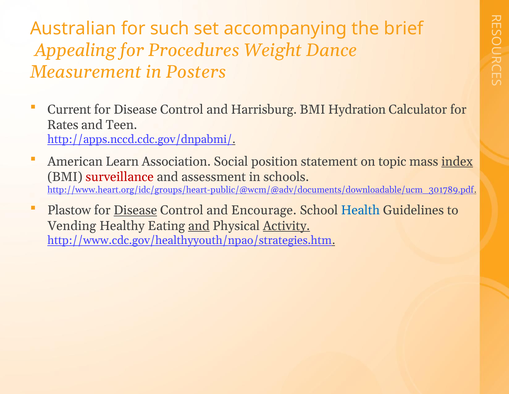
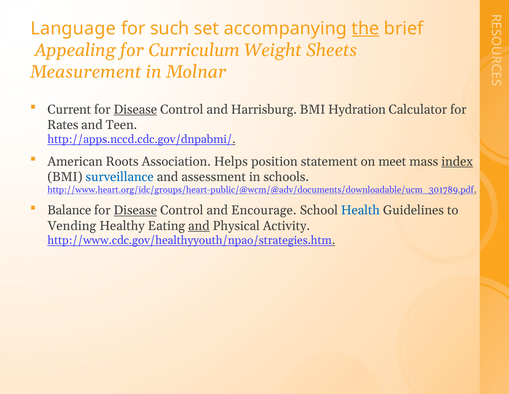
Australian: Australian -> Language (73, 28)
the underline: none -> present (365, 28)
Procedures: Procedures -> Curriculum (194, 50)
Dance: Dance -> Sheets (332, 50)
Posters: Posters -> Molnar (196, 72)
Disease underline: none -> present (135, 109)
Learn: Learn -> Roots (122, 161)
Social: Social -> Helps (231, 161)
topic: topic -> meet (392, 161)
surveillance colour: red -> blue (120, 177)
Plastow: Plastow -> Balance (69, 210)
Activity underline: present -> none (286, 225)
